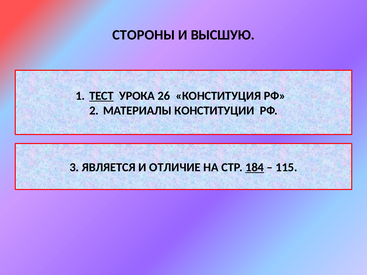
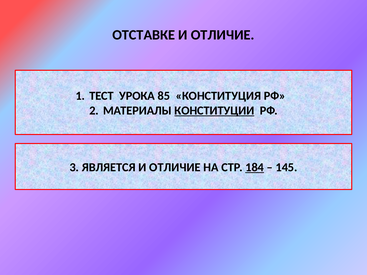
СТОРОНЫ: СТОРОНЫ -> ОТСТАВКЕ (144, 35)
ВЫСШУЮ: ВЫСШУЮ -> ОТЛИЧИЕ (223, 35)
ТЕСТ underline: present -> none (101, 96)
26: 26 -> 85 (164, 96)
КОНСТИТУЦИИ underline: none -> present (214, 111)
115: 115 -> 145 (286, 168)
